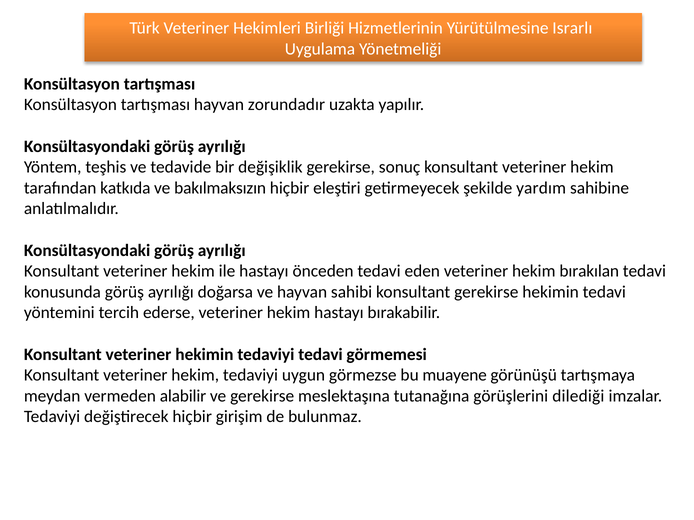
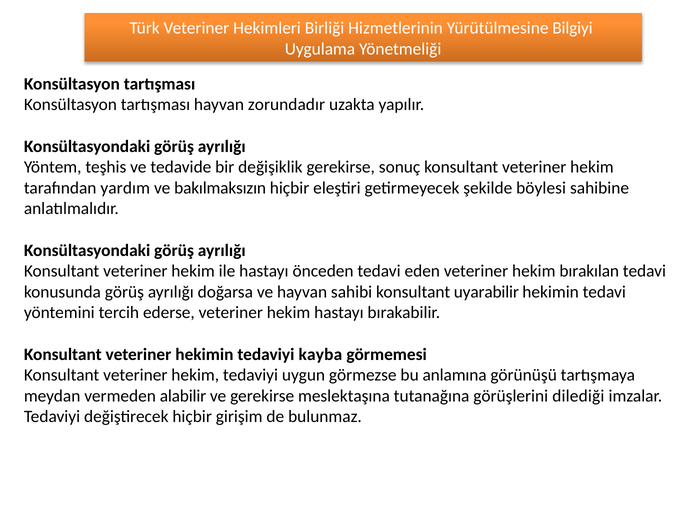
Israrlı: Israrlı -> Bilgiyi (572, 28)
katkıda: katkıda -> yardım (125, 188)
yardım: yardım -> böylesi (541, 188)
konsultant gerekirse: gerekirse -> uyarabilir (486, 292)
tedaviyi tedavi: tedavi -> kayba (320, 355)
muayene: muayene -> anlamına (455, 375)
